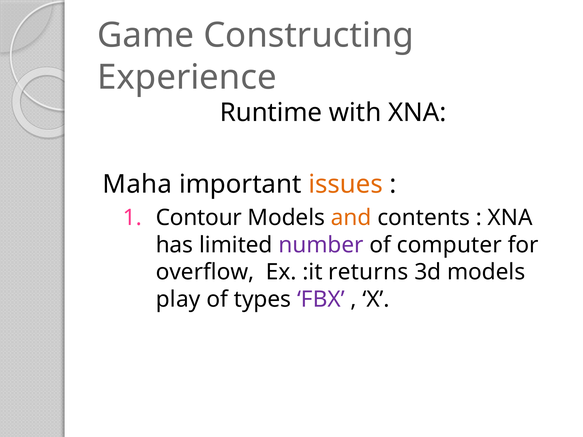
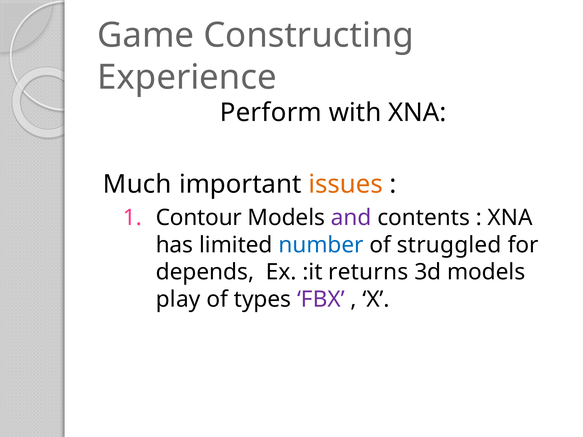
Runtime: Runtime -> Perform (271, 113)
Maha: Maha -> Much (137, 184)
and colour: orange -> purple (351, 218)
number colour: purple -> blue (321, 245)
computer: computer -> struggled (449, 245)
overflow: overflow -> depends (205, 272)
